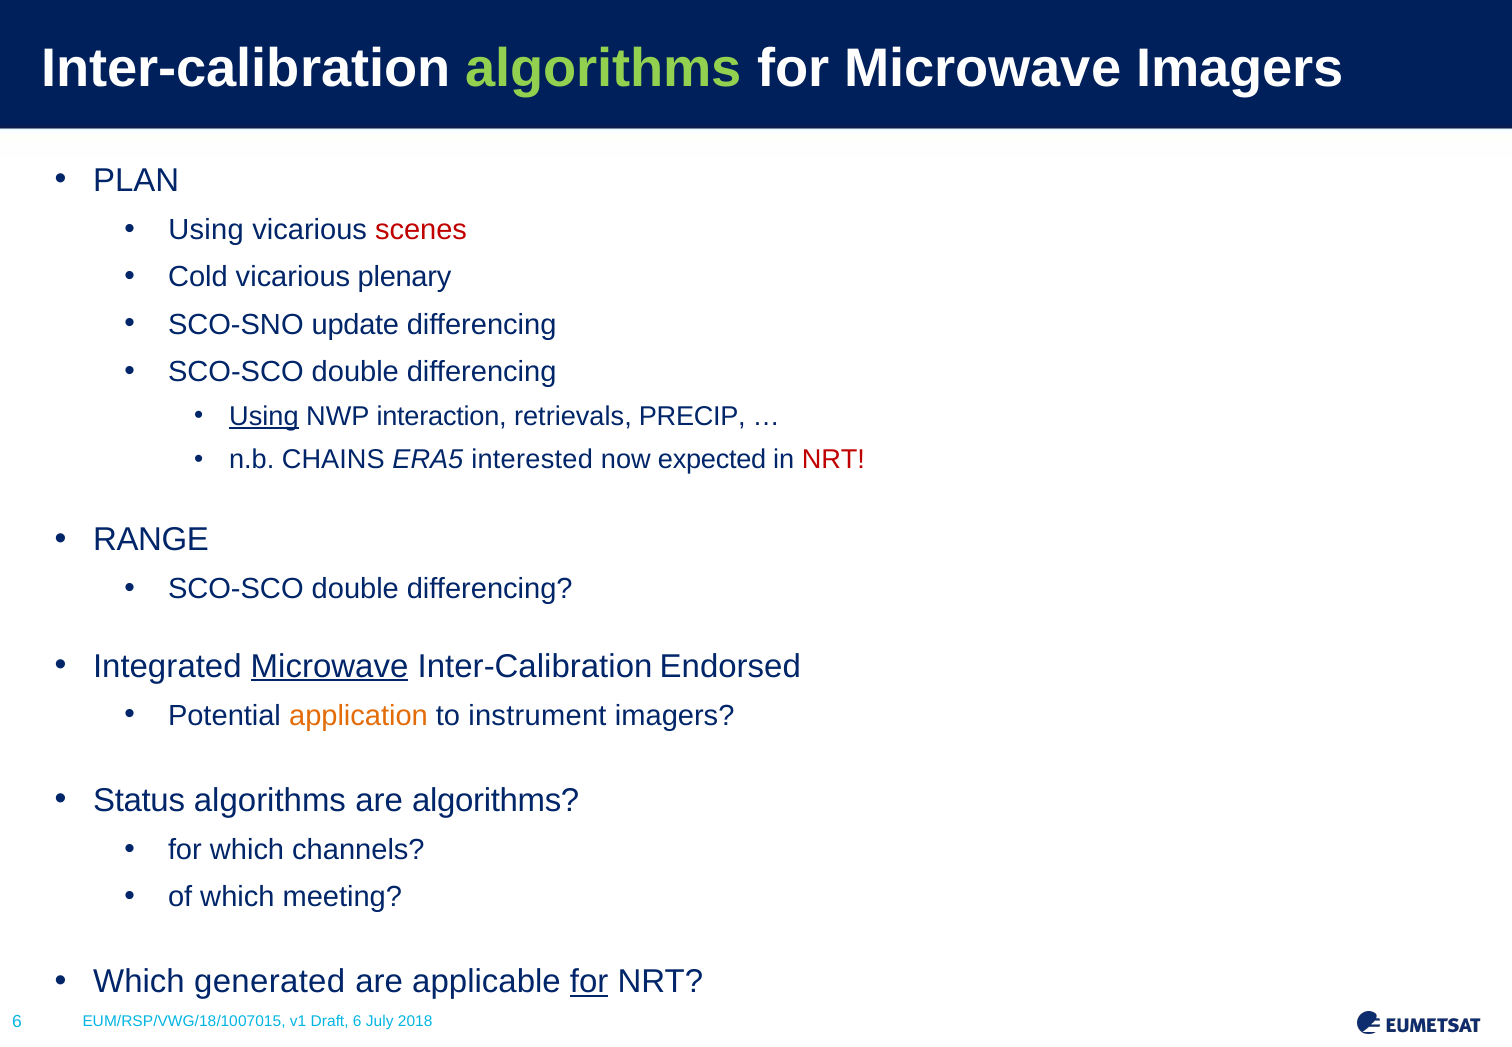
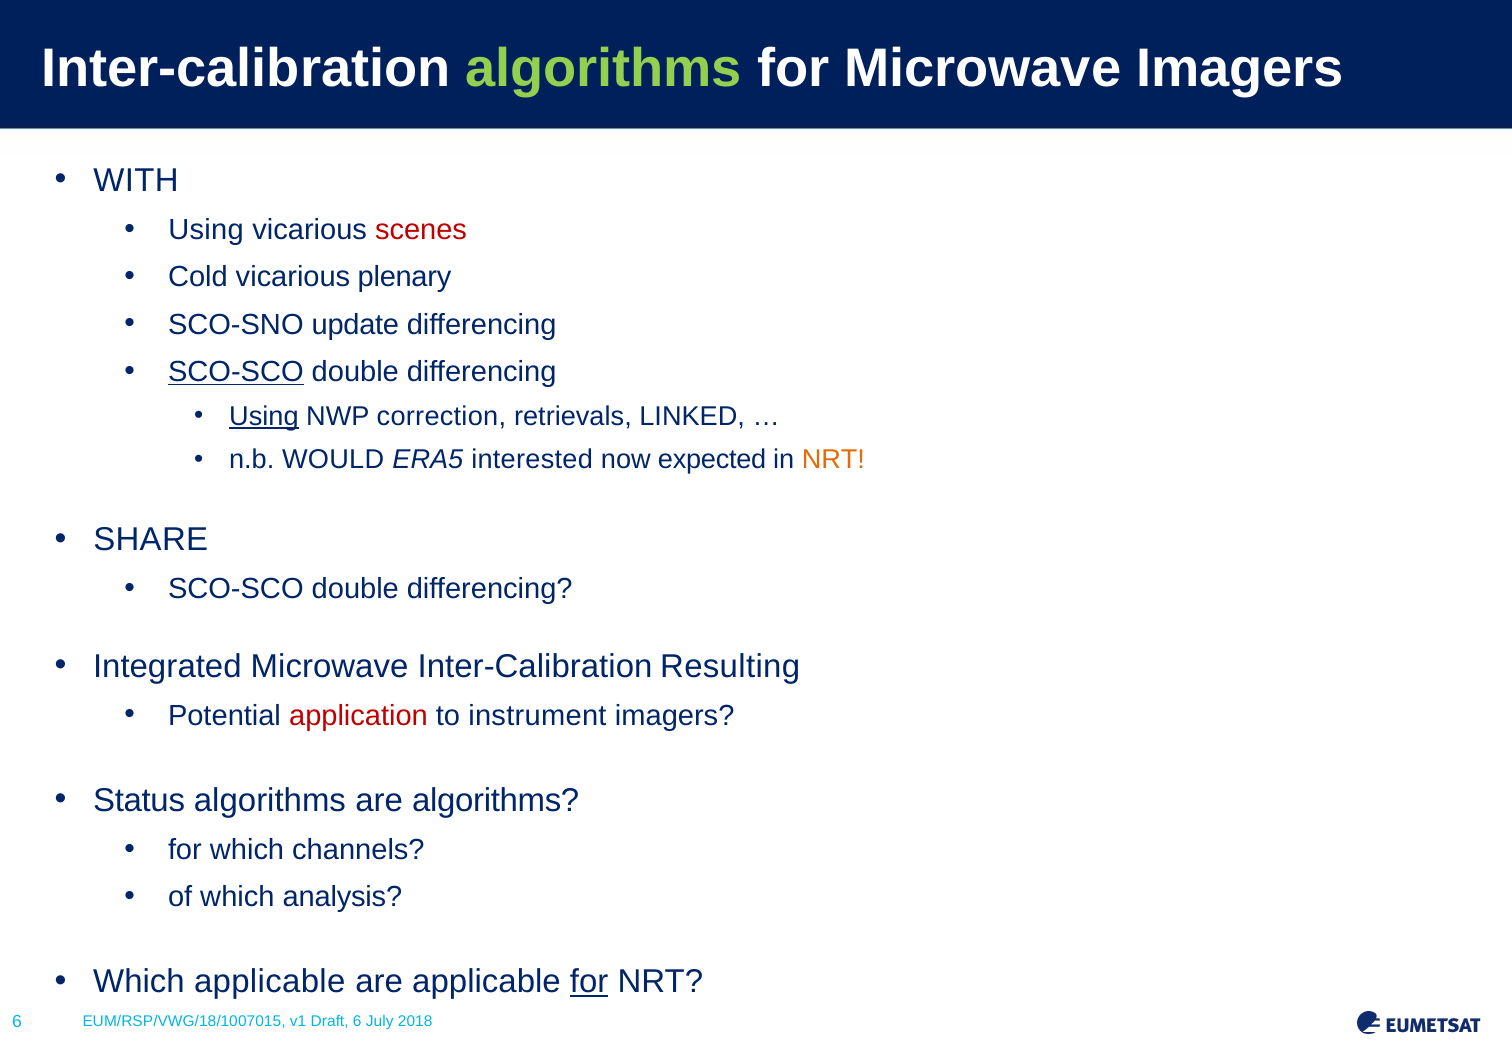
PLAN: PLAN -> WITH (136, 181)
SCO-SCO underline: none -> present (236, 372)
interaction: interaction -> correction (441, 416)
PRECIP: PRECIP -> LINKED (692, 416)
CHAINS: CHAINS -> WOULD (333, 460)
NRT colour: red -> orange (833, 460)
RANGE: RANGE -> SHARE (151, 540)
Microwave underline: present -> none (330, 666)
Endorsed: Endorsed -> Resulting (730, 666)
application colour: orange -> red (358, 716)
meeting: meeting -> analysis (342, 897)
Which generated: generated -> applicable (270, 982)
